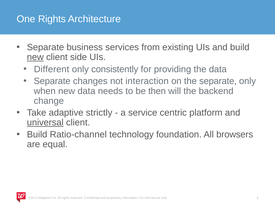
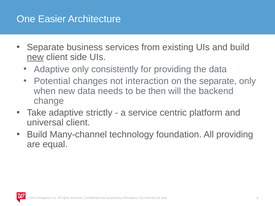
One Rights: Rights -> Easier (52, 19)
Different: Different -> Adaptive (52, 69)
Separate: Separate -> Potential (52, 81)
universal underline: present -> none (45, 123)
Ratio-channel: Ratio-channel -> Many-channel (78, 135)
All browsers: browsers -> providing (235, 135)
